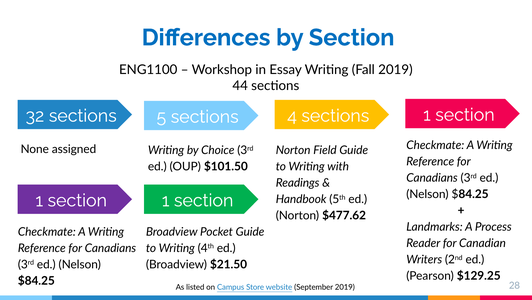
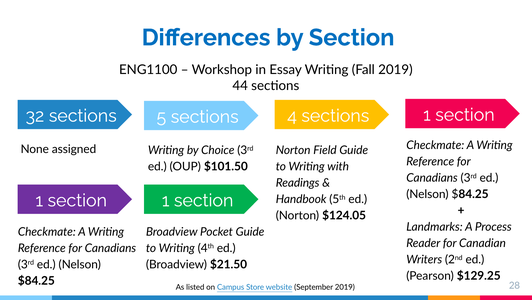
$477.62: $477.62 -> $124.05 (344, 215)
